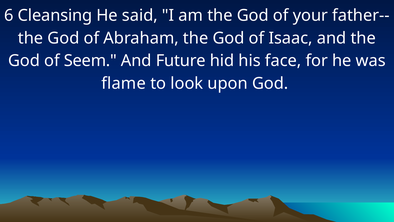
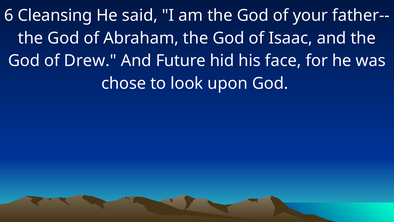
Seem: Seem -> Drew (90, 61)
flame: flame -> chose (124, 83)
